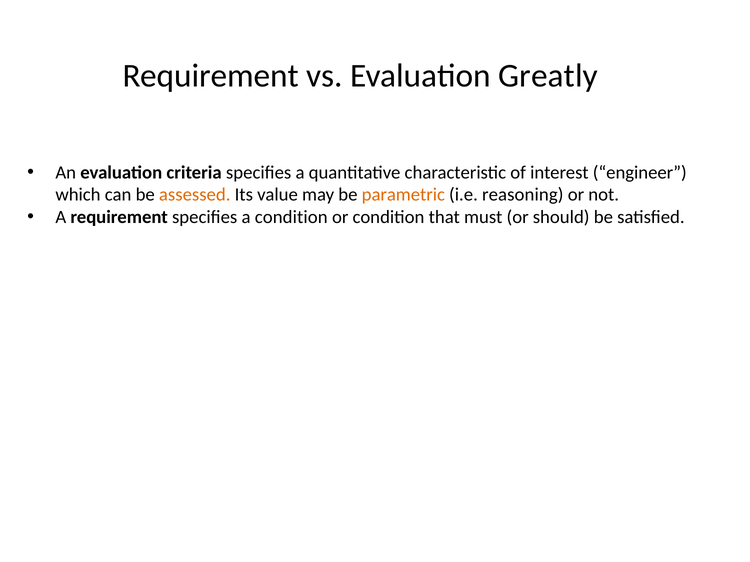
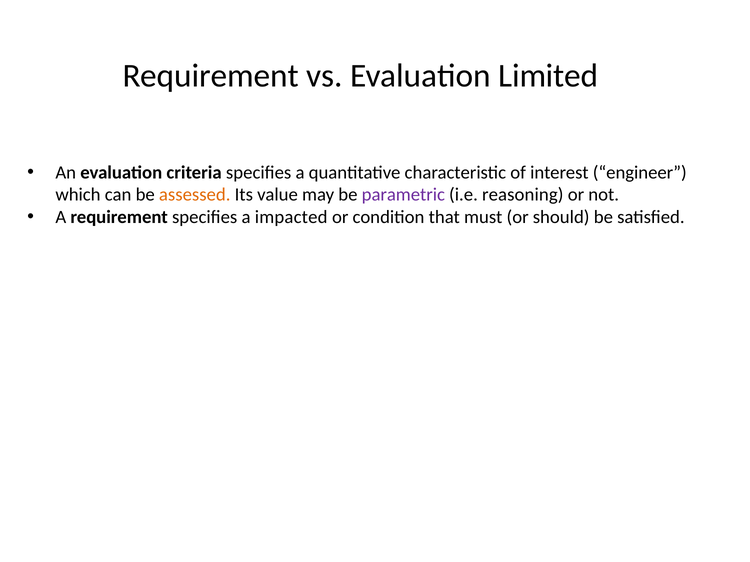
Greatly: Greatly -> Limited (548, 76)
parametric colour: orange -> purple (403, 195)
a condition: condition -> impacted (291, 217)
